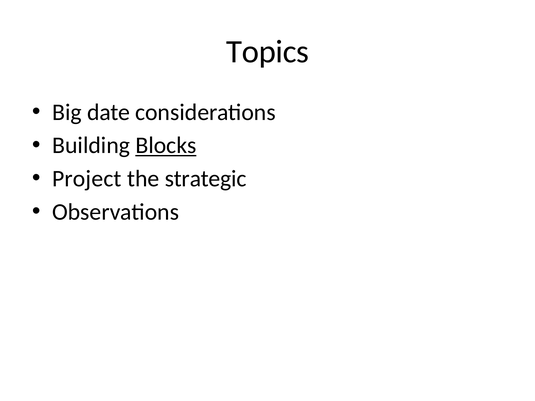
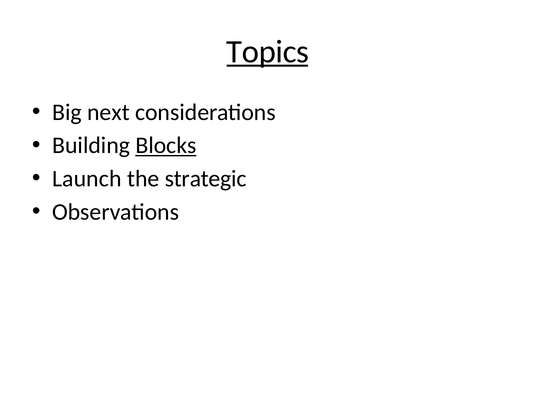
Topics underline: none -> present (268, 52)
date: date -> next (108, 112)
Project: Project -> Launch (87, 179)
